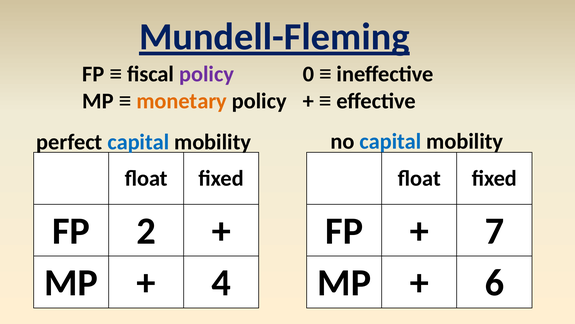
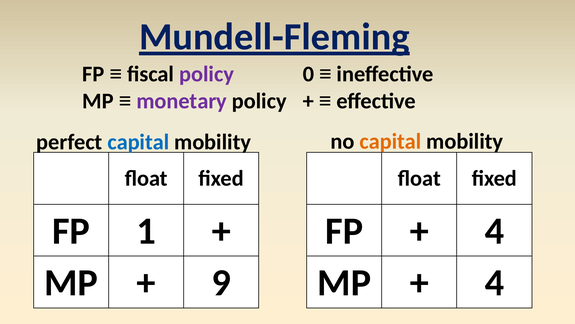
monetary colour: orange -> purple (182, 101)
capital colour: blue -> orange (390, 141)
2: 2 -> 1 (146, 231)
7: 7 -> 4 (494, 231)
4: 4 -> 9 (221, 282)
6: 6 -> 4 (494, 282)
